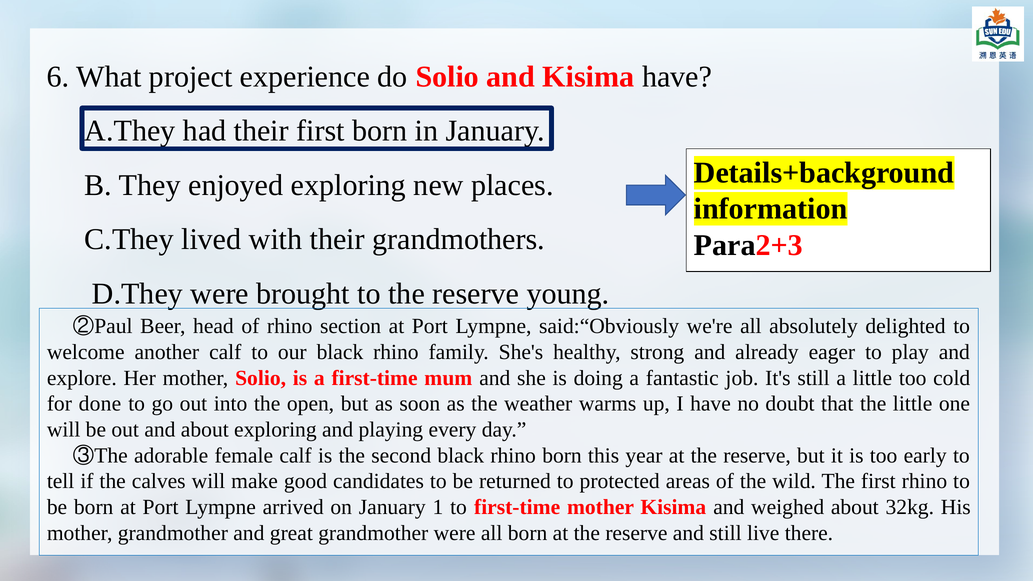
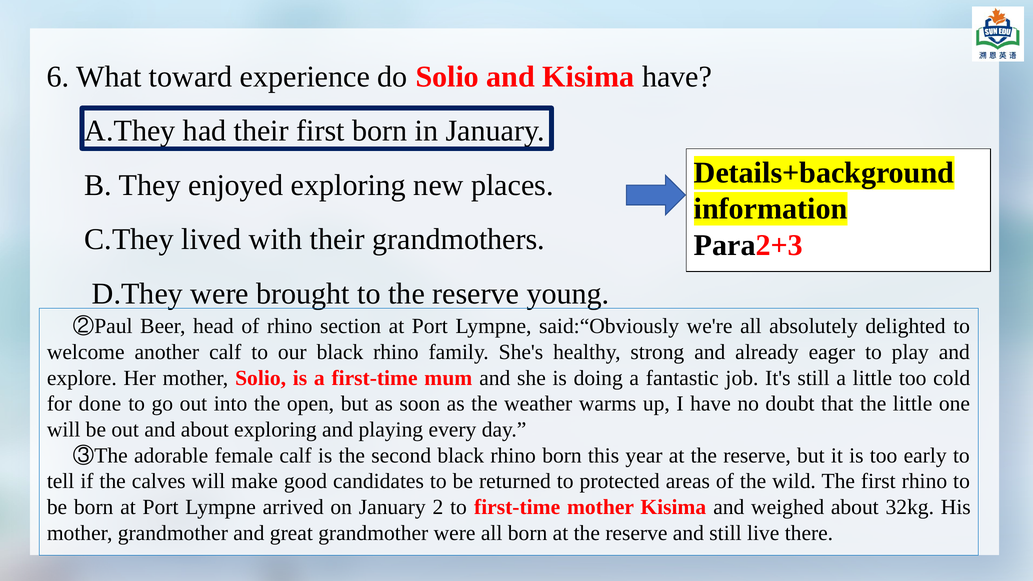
project: project -> toward (191, 77)
1: 1 -> 2 (438, 507)
